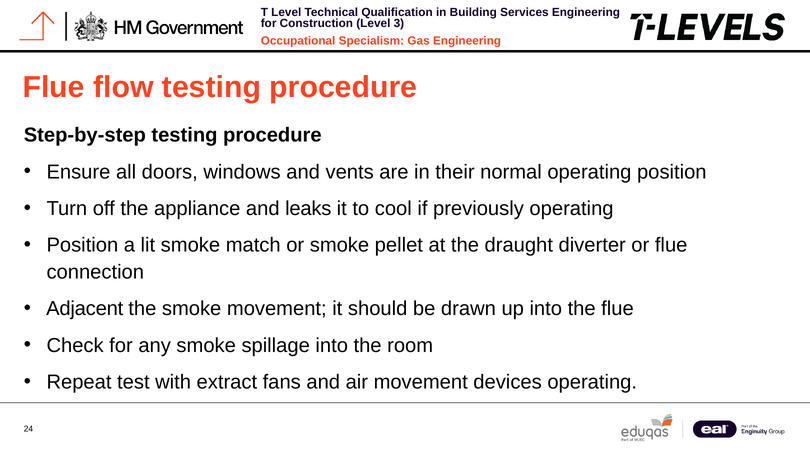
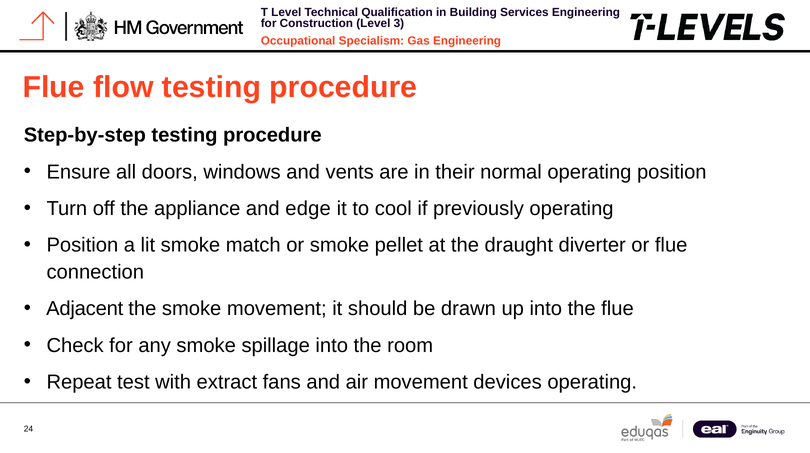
leaks: leaks -> edge (308, 208)
